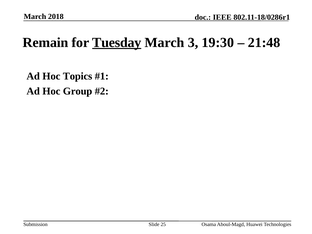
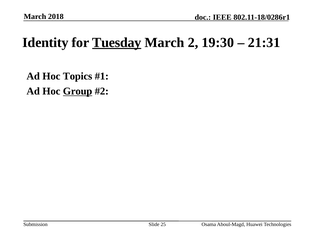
Remain: Remain -> Identity (45, 43)
3: 3 -> 2 (193, 43)
21:48: 21:48 -> 21:31 (264, 43)
Group underline: none -> present (78, 91)
